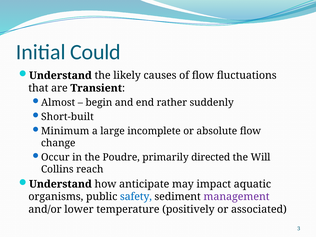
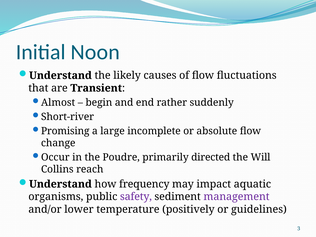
Could: Could -> Noon (95, 52)
Short-built: Short-built -> Short-river (68, 117)
Minimum: Minimum -> Promising (65, 131)
anticipate: anticipate -> frequency (144, 184)
safety colour: blue -> purple (136, 197)
associated: associated -> guidelines (259, 209)
